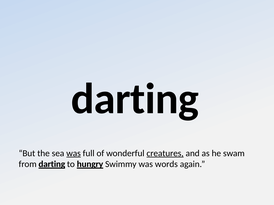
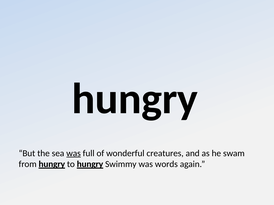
darting: darting -> hungry (135, 99)
creatures underline: present -> none (165, 154)
from darting: darting -> hungry (52, 165)
